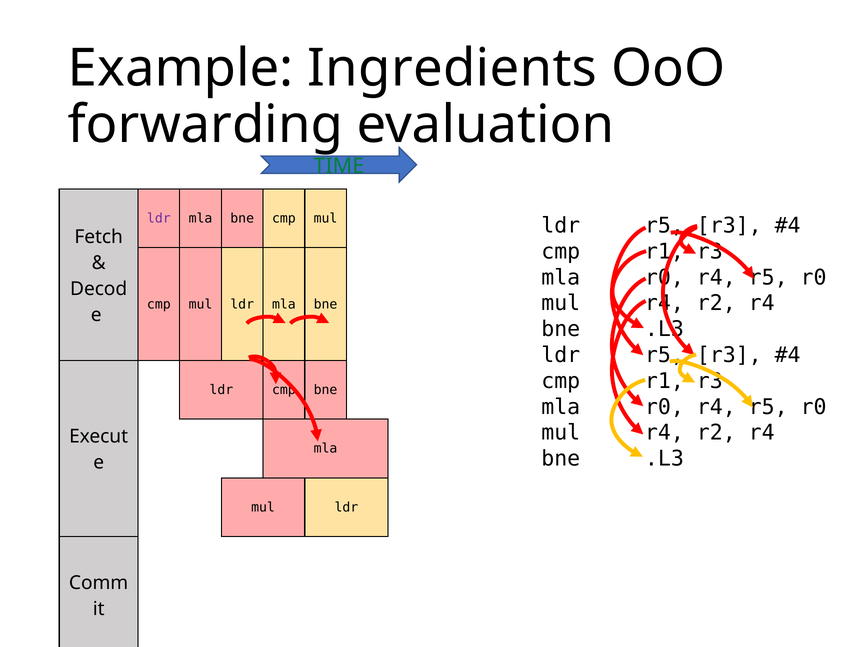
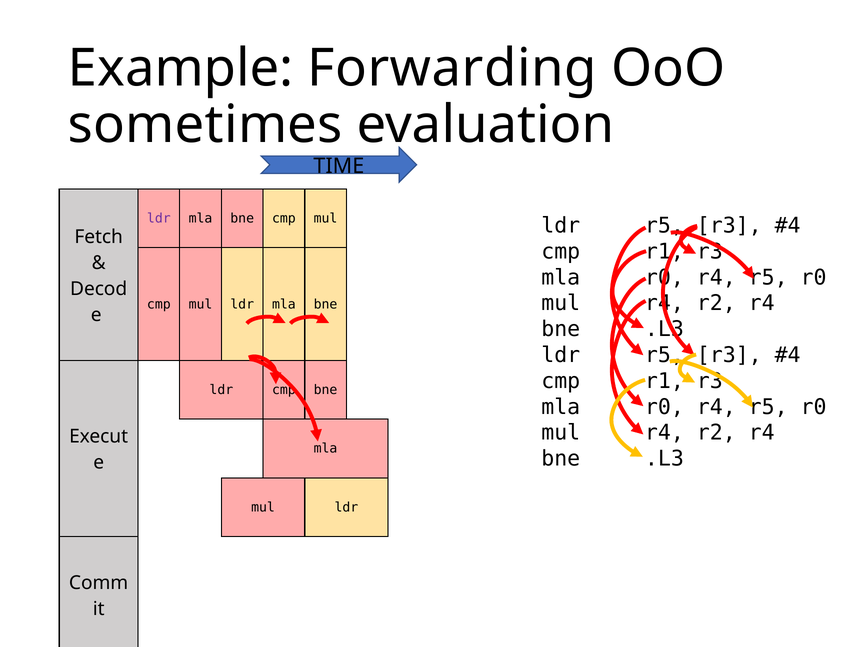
Ingredients: Ingredients -> Forwarding (452, 68)
forwarding: forwarding -> sometimes (205, 125)
TIME colour: green -> black (339, 166)
